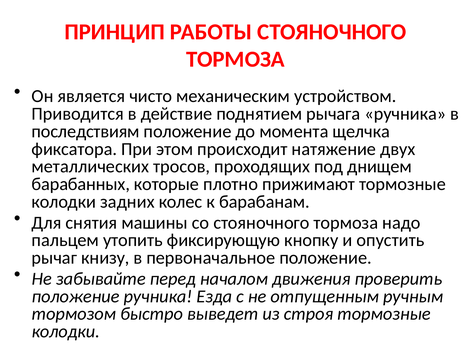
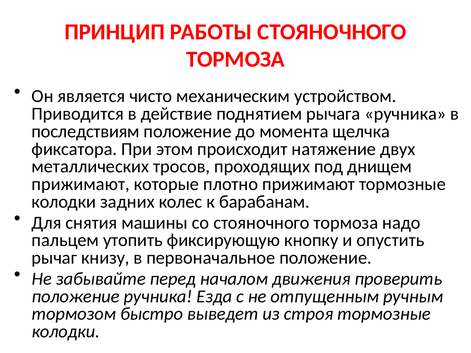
барабанных: барабанных -> прижимают (81, 184)
